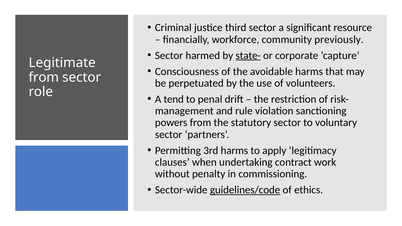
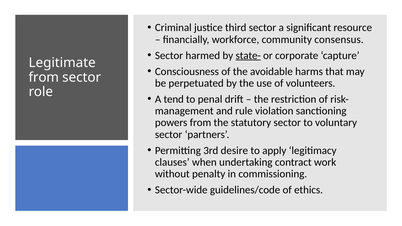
previously: previously -> consensus (339, 39)
3rd harms: harms -> desire (234, 151)
guidelines/code underline: present -> none (245, 190)
